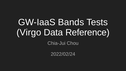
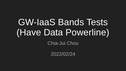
Virgo: Virgo -> Have (29, 32)
Reference: Reference -> Powerline (87, 32)
